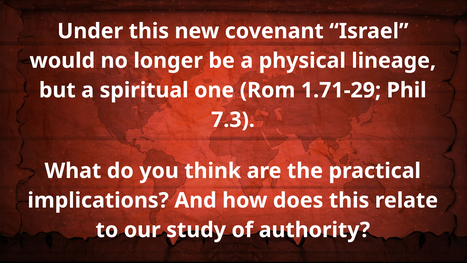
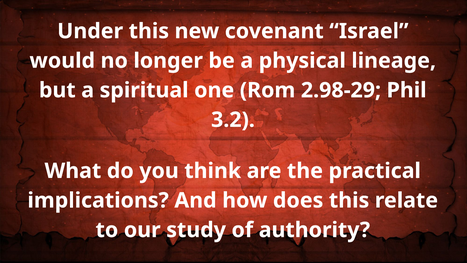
1.71-29: 1.71-29 -> 2.98-29 (341, 90)
7.3: 7.3 -> 3.2 (233, 120)
